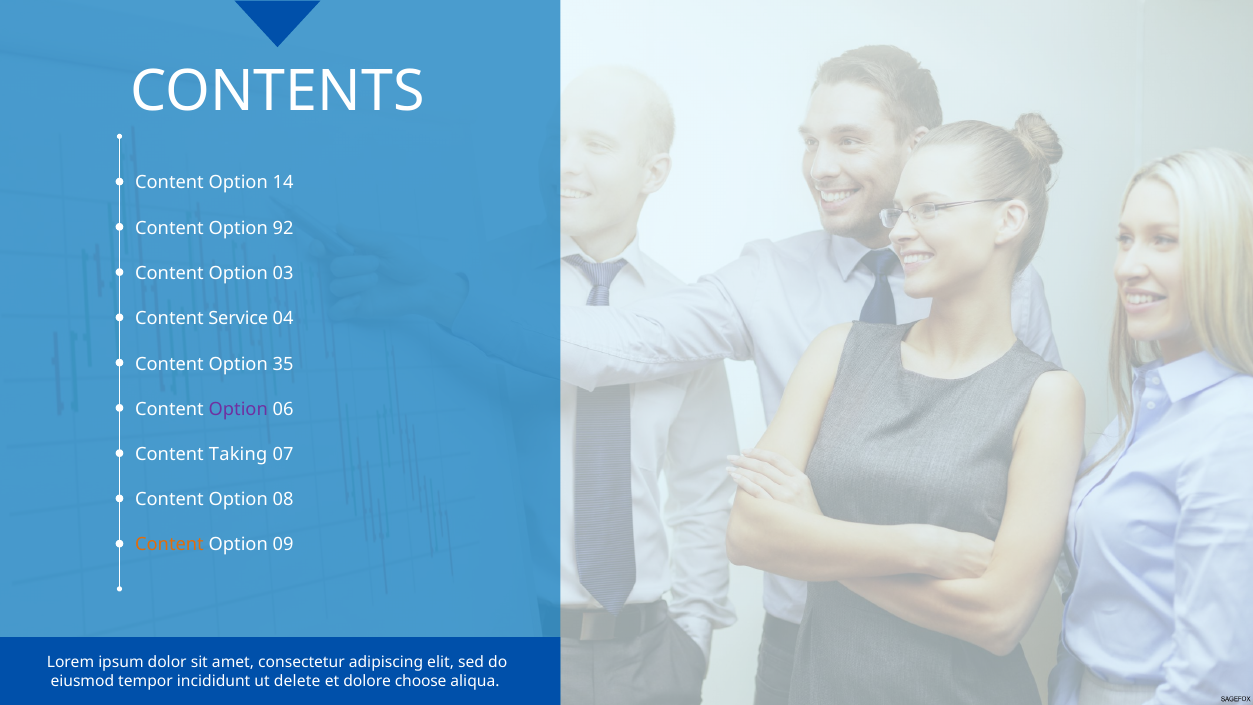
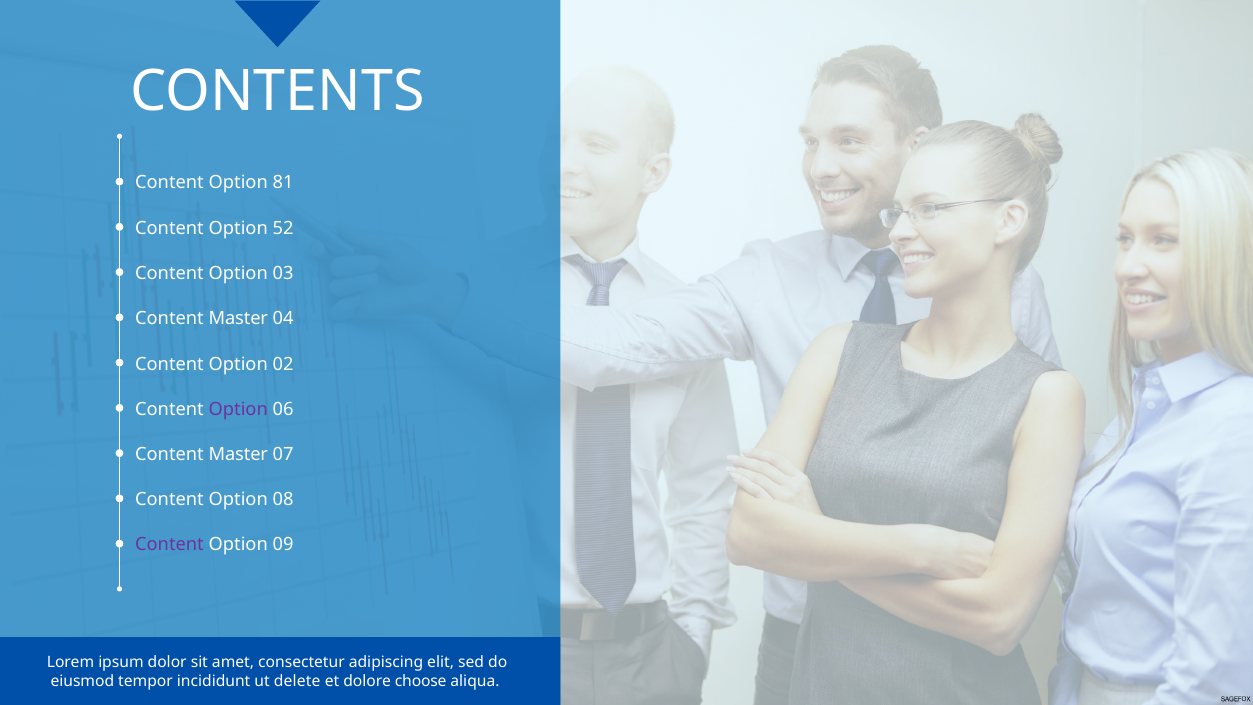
14: 14 -> 81 (283, 183)
92: 92 -> 52 (283, 228)
Service: Service -> Master (238, 319)
35: 35 -> 02 (283, 364)
Taking: Taking -> Master (238, 454)
Content colour: orange -> purple (169, 545)
